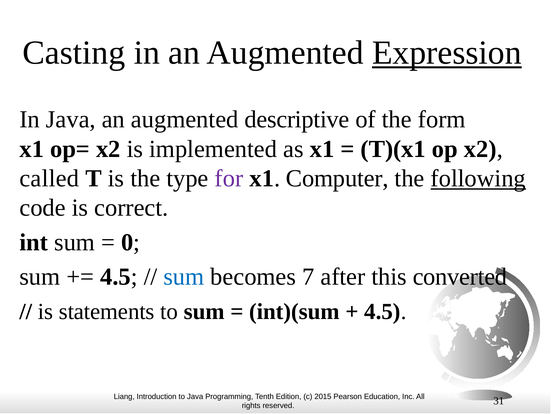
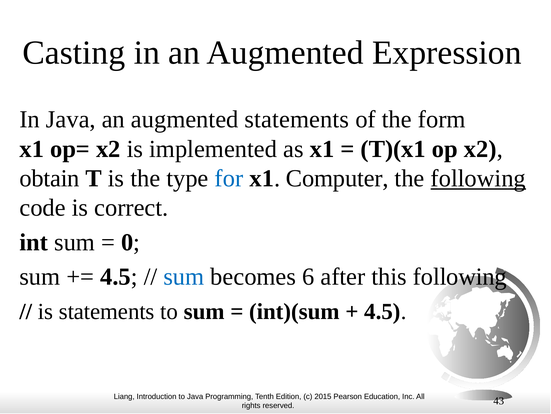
Expression underline: present -> none (447, 53)
augmented descriptive: descriptive -> statements (297, 119)
called: called -> obtain (50, 178)
for colour: purple -> blue (229, 178)
7: 7 -> 6 (308, 276)
this converted: converted -> following (460, 276)
31: 31 -> 43 (499, 400)
